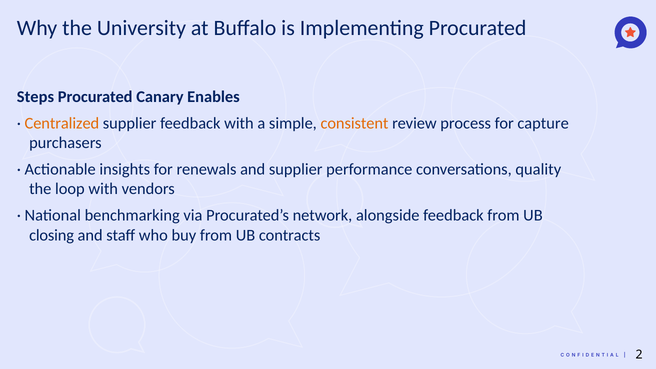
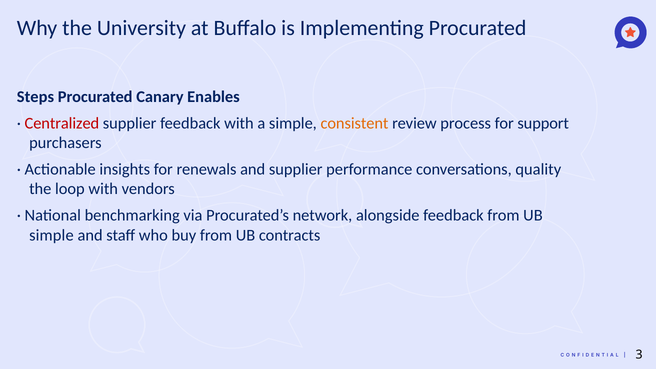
Centralized colour: orange -> red (62, 123)
capture: capture -> support (543, 123)
closing: closing -> simple (51, 235)
2: 2 -> 3 (639, 354)
